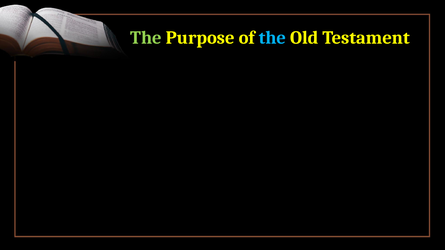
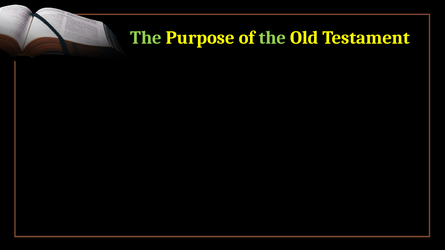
the colour: light blue -> light green (272, 38)
